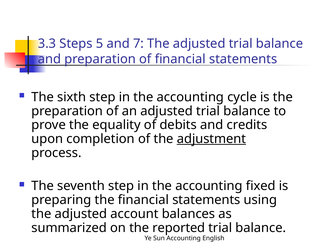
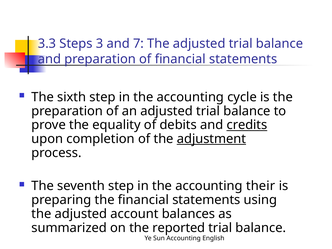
5: 5 -> 3 (100, 44)
credits underline: none -> present (247, 125)
fixed: fixed -> their (261, 186)
